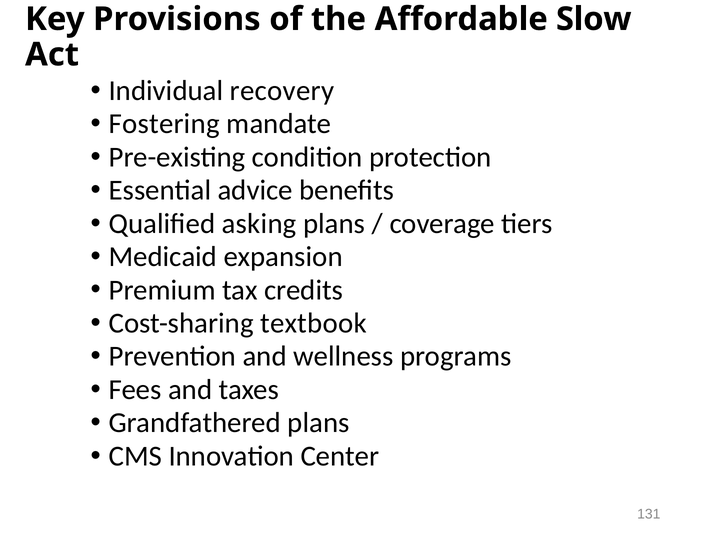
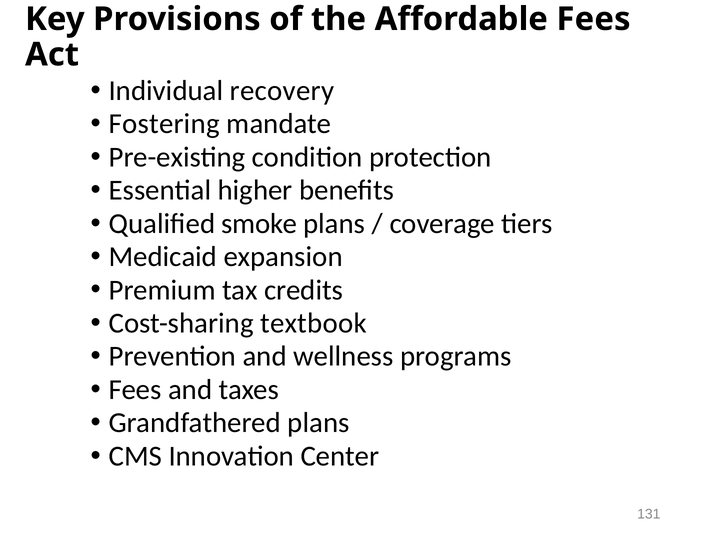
Affordable Slow: Slow -> Fees (593, 19)
advice: advice -> higher (255, 190)
asking: asking -> smoke (259, 223)
